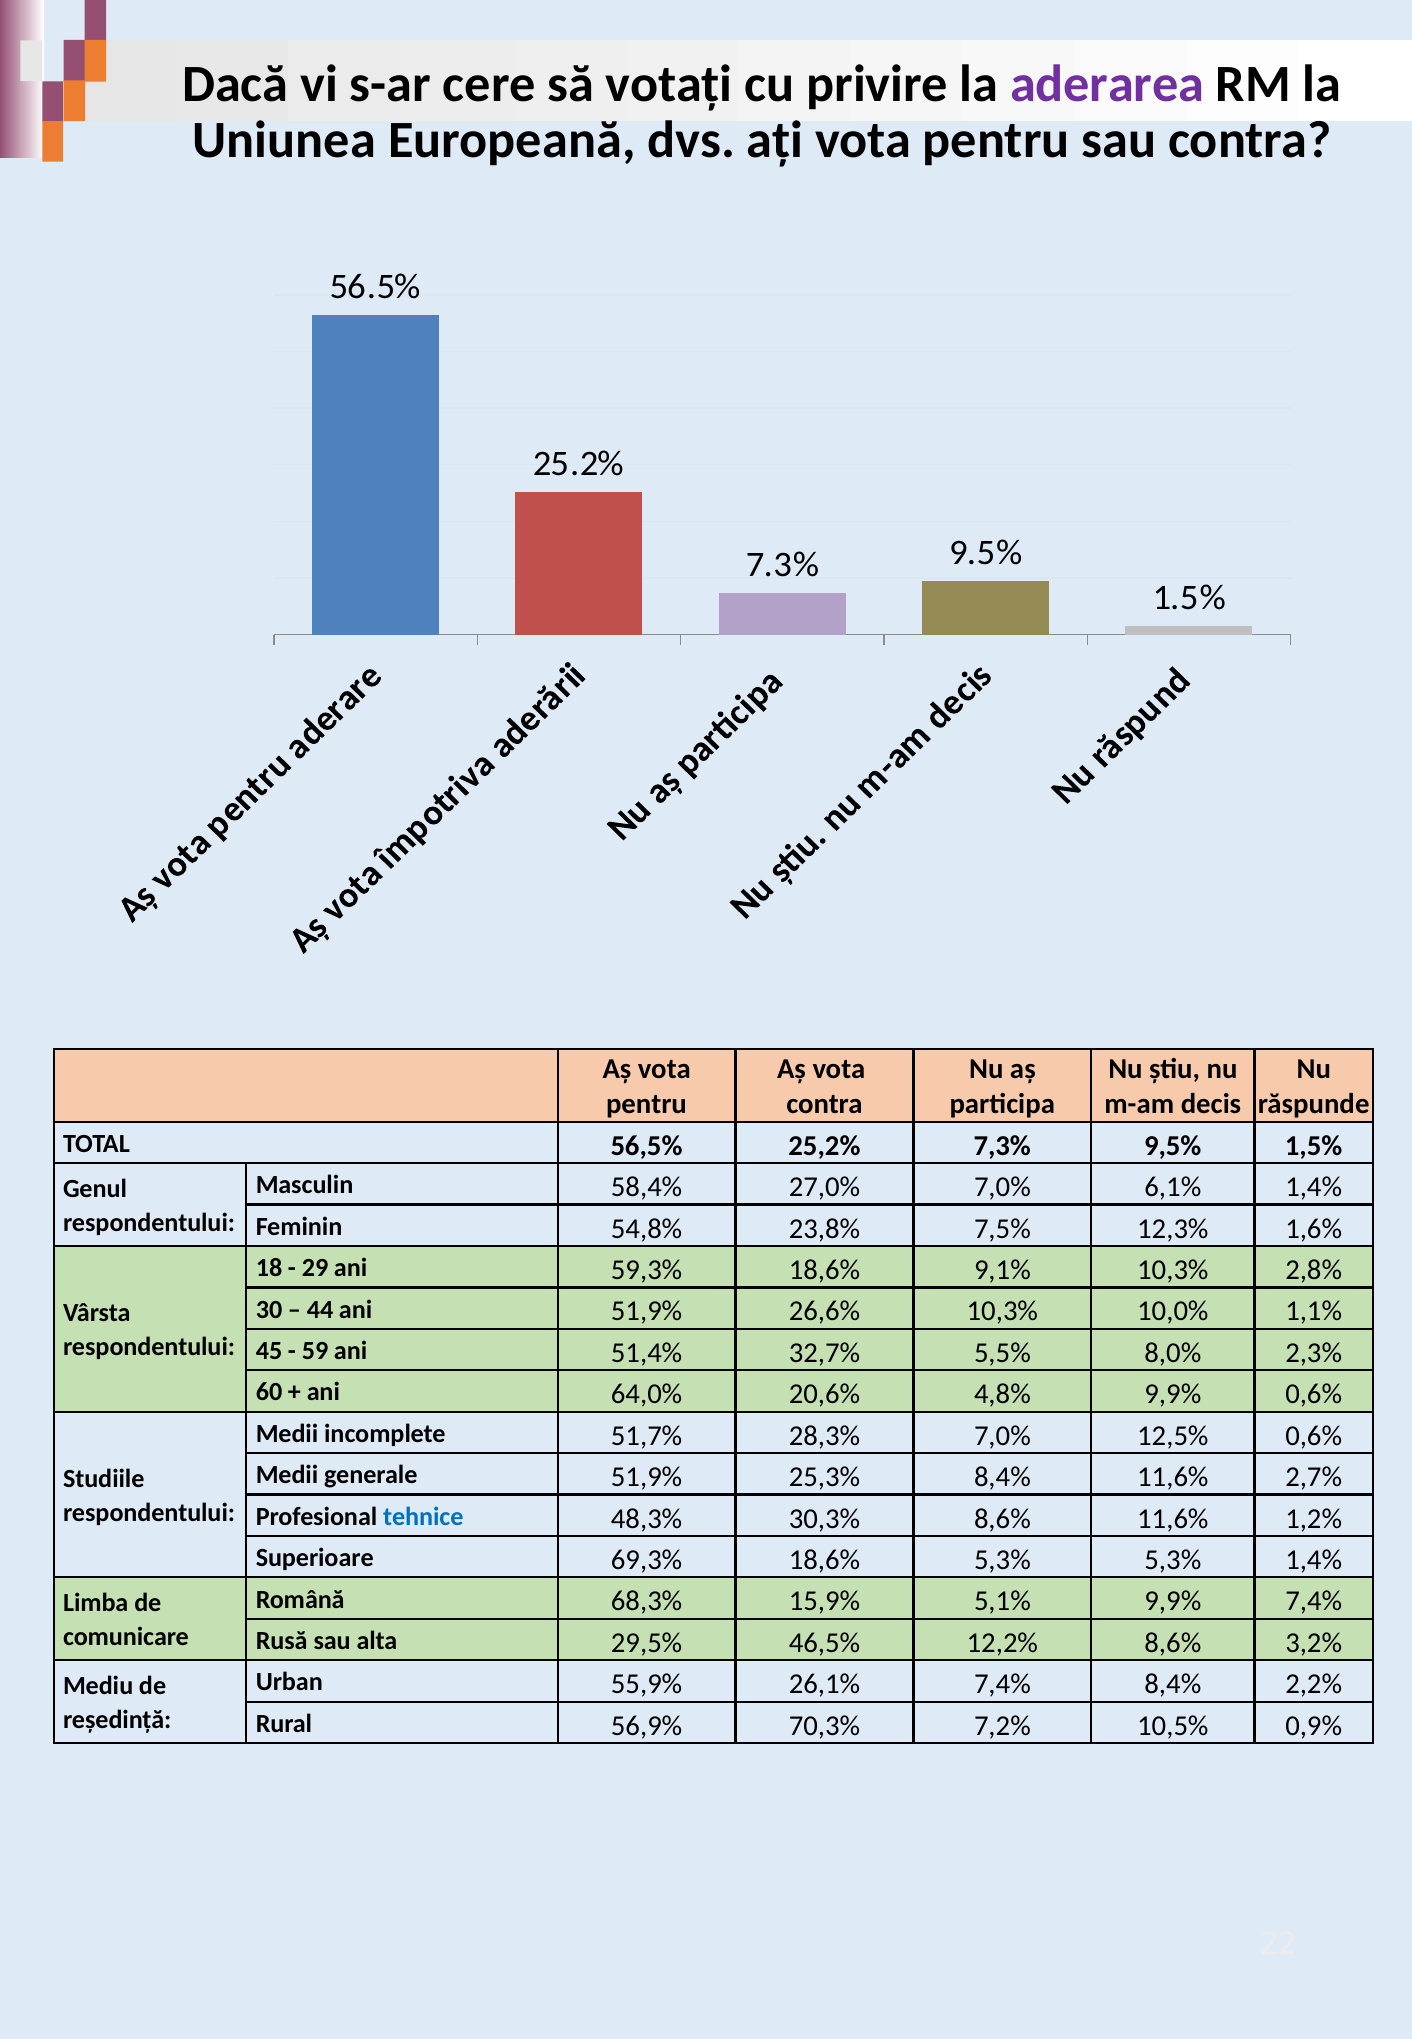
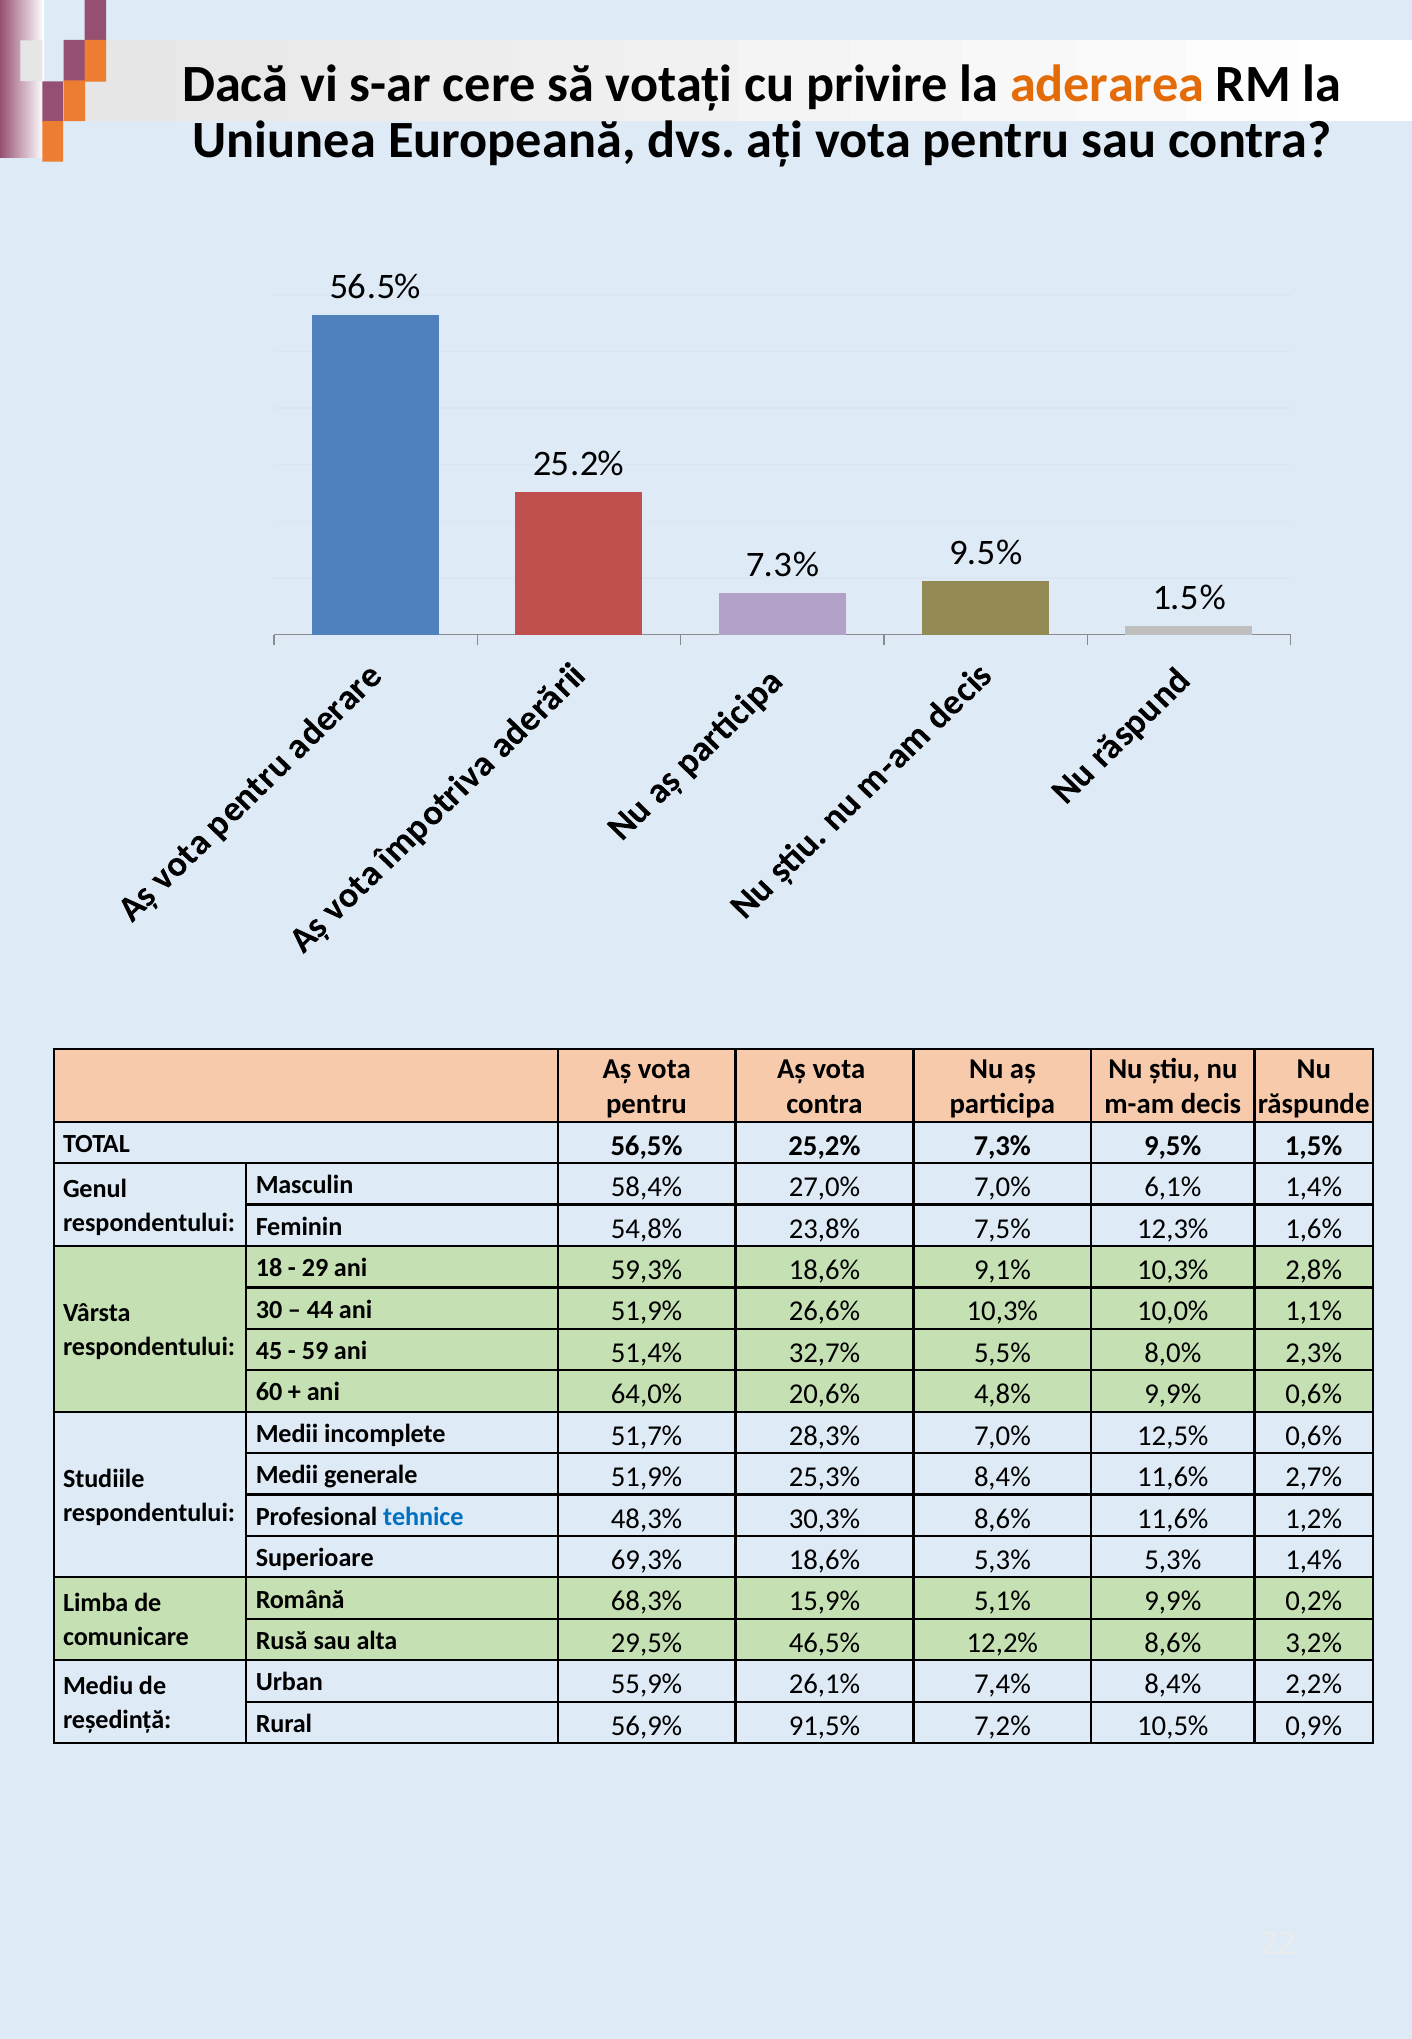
aderarea colour: purple -> orange (1107, 84)
9,9% 7,4%: 7,4% -> 0,2% (1314, 1602)
70,3%: 70,3% -> 91,5% (824, 1726)
